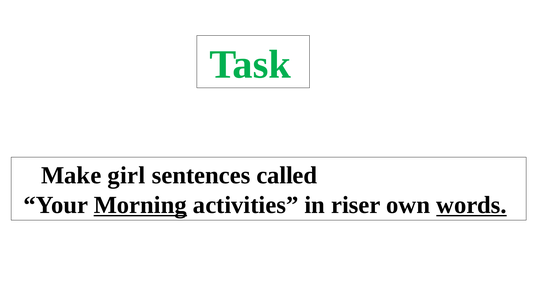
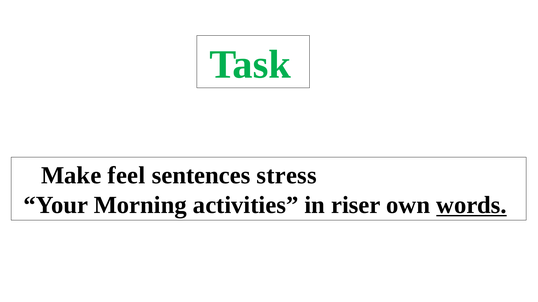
girl: girl -> feel (126, 176)
called: called -> stress (287, 176)
Morning underline: present -> none (140, 205)
